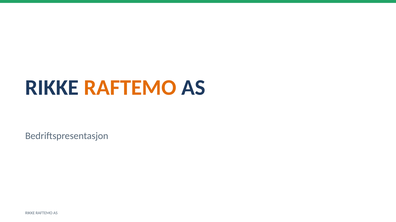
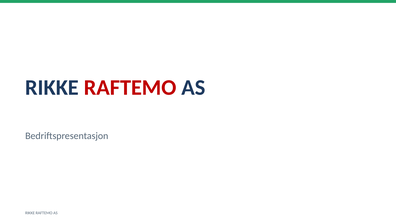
RAFTEMO colour: orange -> red (130, 88)
